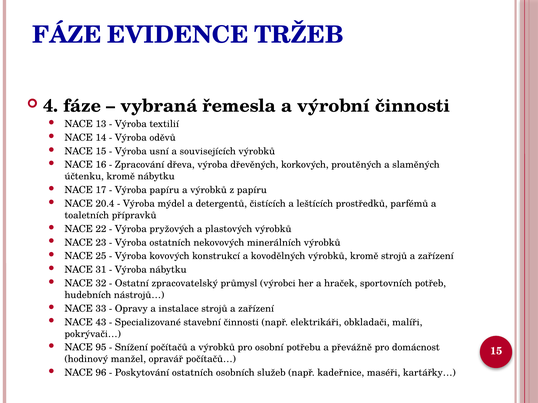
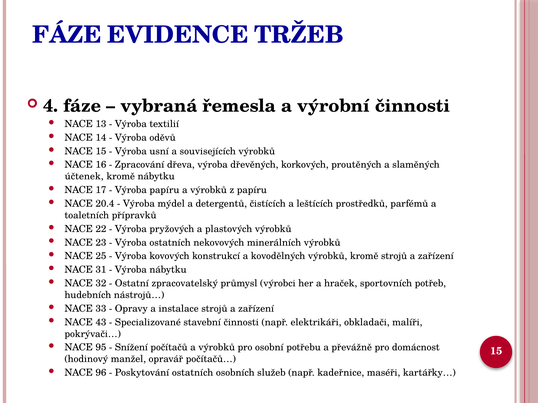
účtenku: účtenku -> účtenek (84, 177)
